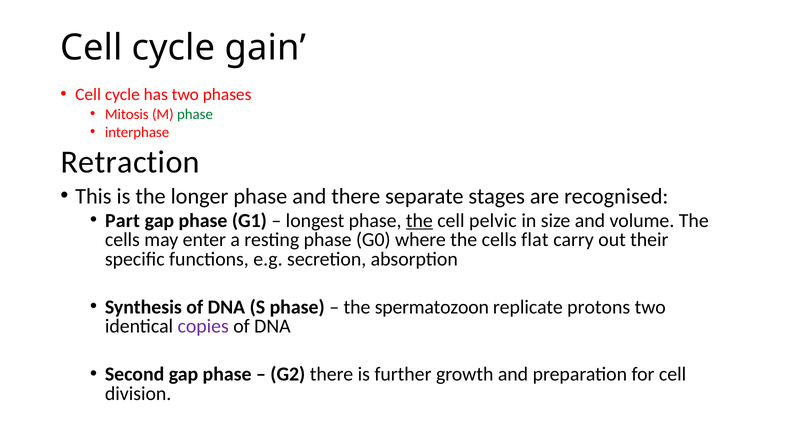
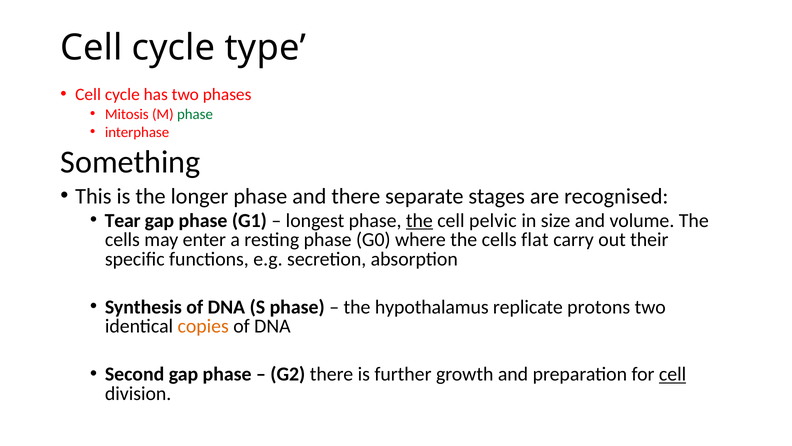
gain: gain -> type (265, 48)
Retraction: Retraction -> Something (130, 162)
Part: Part -> Tear (123, 220)
spermatozoon: spermatozoon -> hypothalamus (432, 307)
copies colour: purple -> orange (203, 326)
cell underline: none -> present (673, 374)
